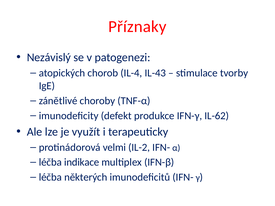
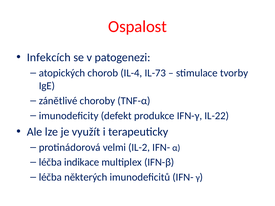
Příznaky: Příznaky -> Ospalost (138, 27)
Nezávislý: Nezávislý -> Infekcích (49, 57)
IL-43: IL-43 -> IL-73 (155, 73)
IL-62: IL-62 -> IL-22 (217, 116)
